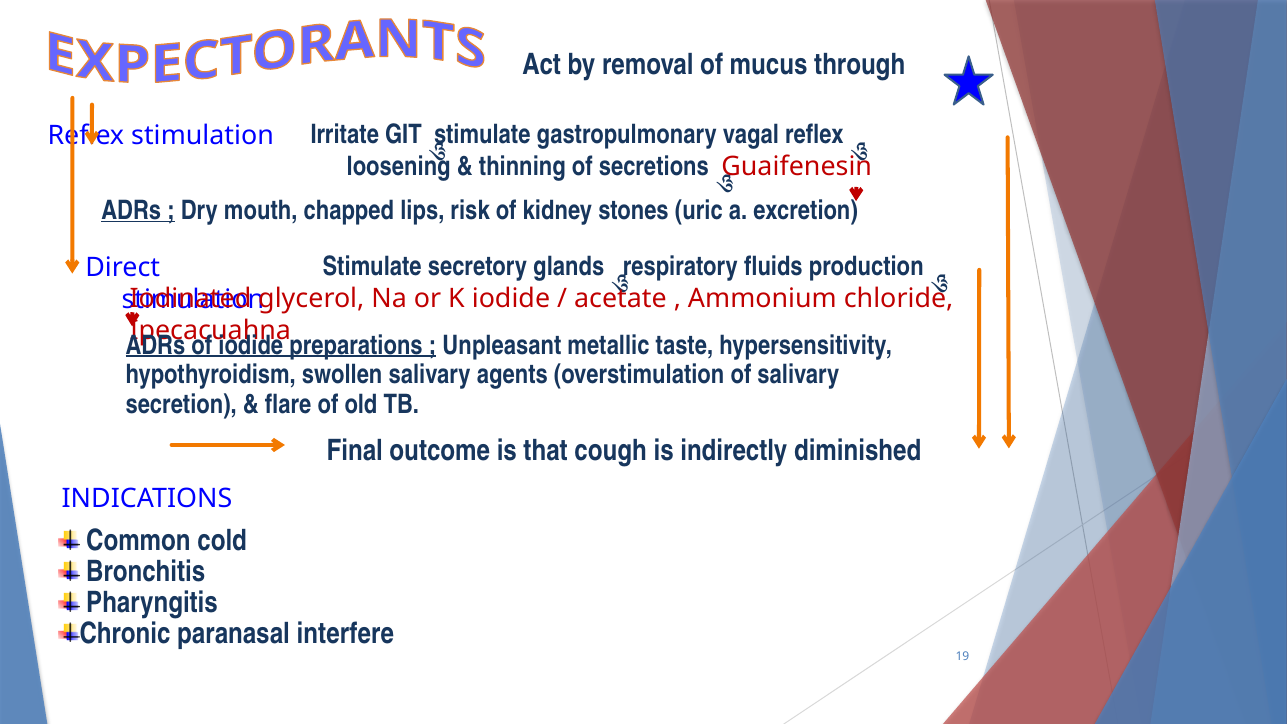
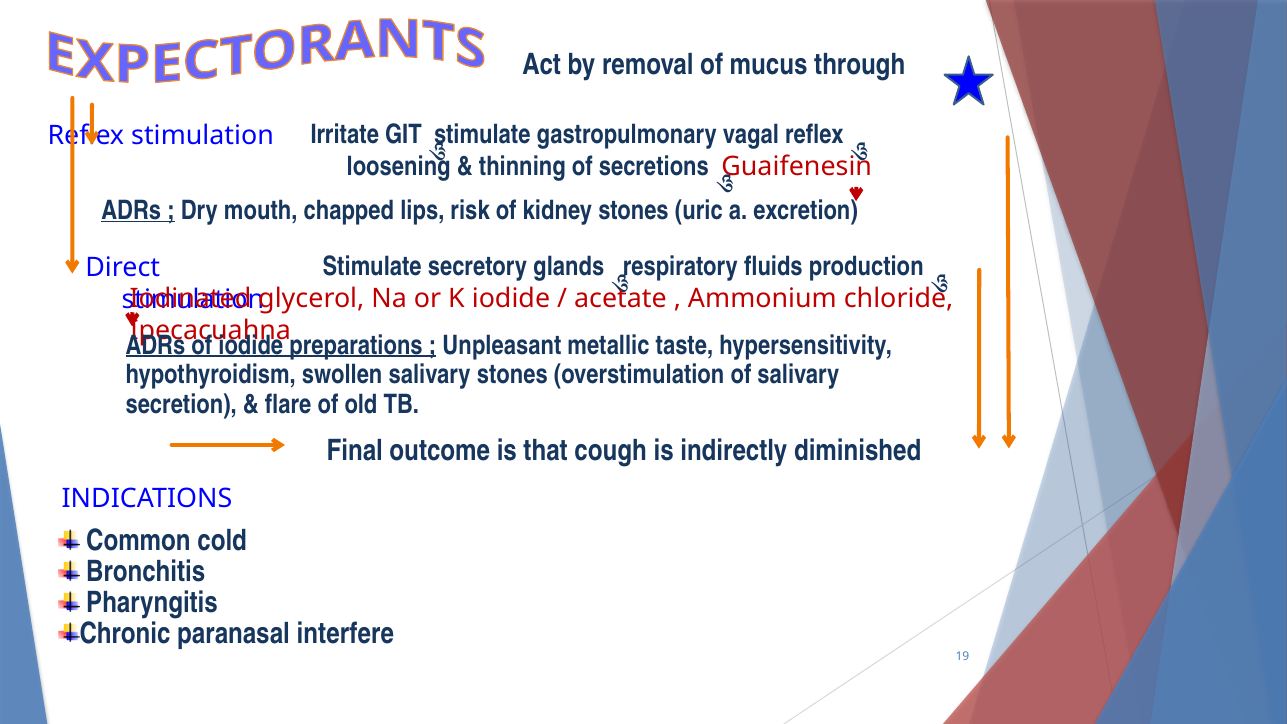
salivary agents: agents -> stones (512, 375)
